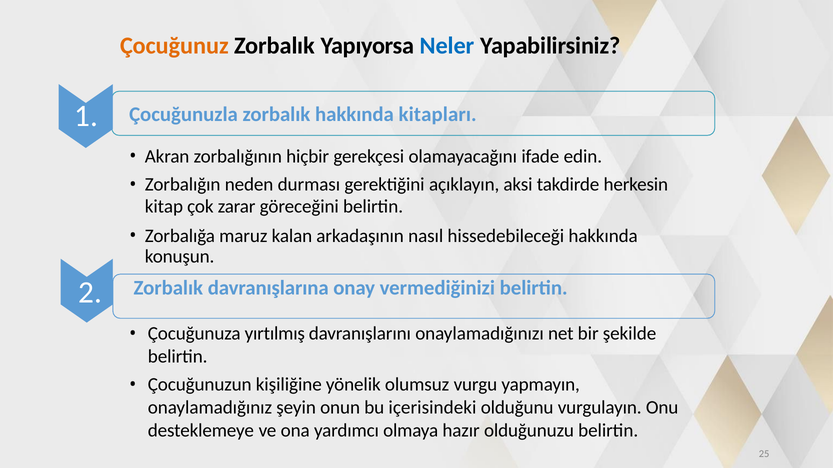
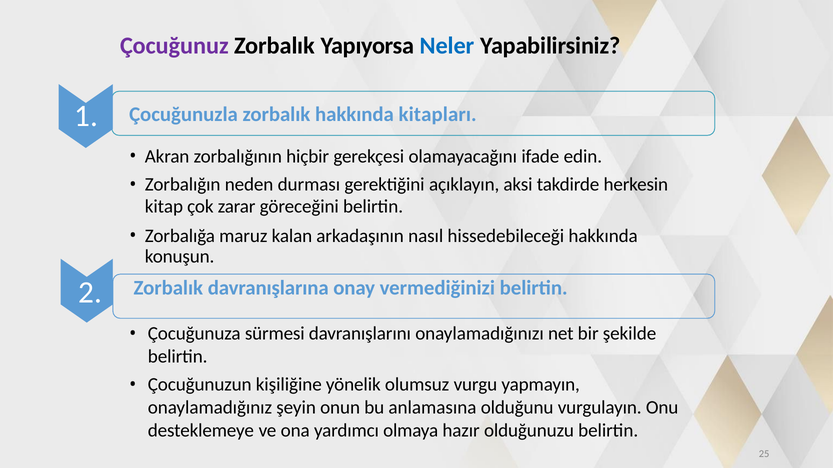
Çocuğunuz colour: orange -> purple (174, 46)
yırtılmış: yırtılmış -> sürmesi (275, 334)
içerisindeki: içerisindeki -> anlamasına (432, 408)
